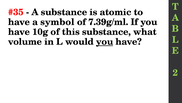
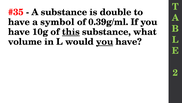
atomic: atomic -> double (116, 12)
7.39g/ml: 7.39g/ml -> 0.39g/ml (108, 22)
this underline: none -> present (71, 32)
